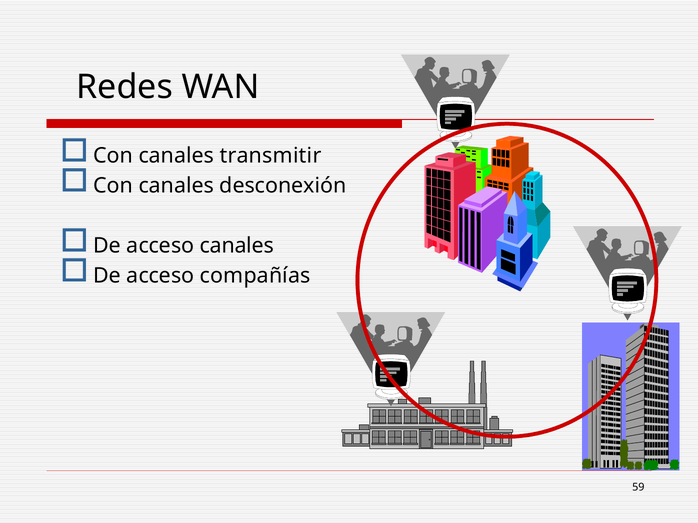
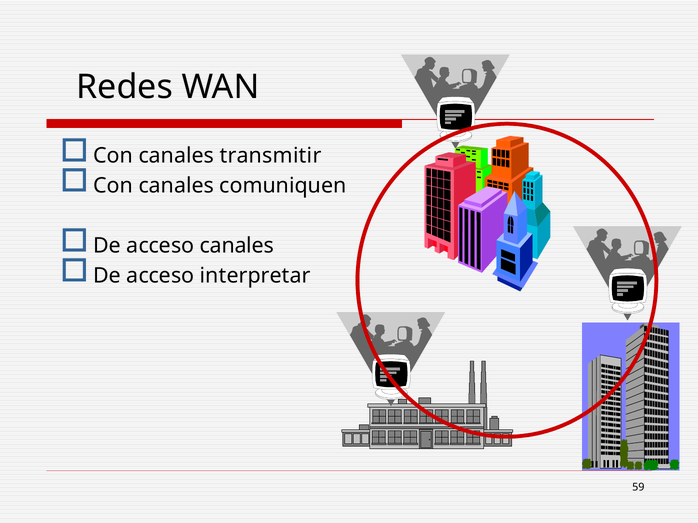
desconexión: desconexión -> comuniquen (283, 186)
compañías: compañías -> interpretar (255, 276)
